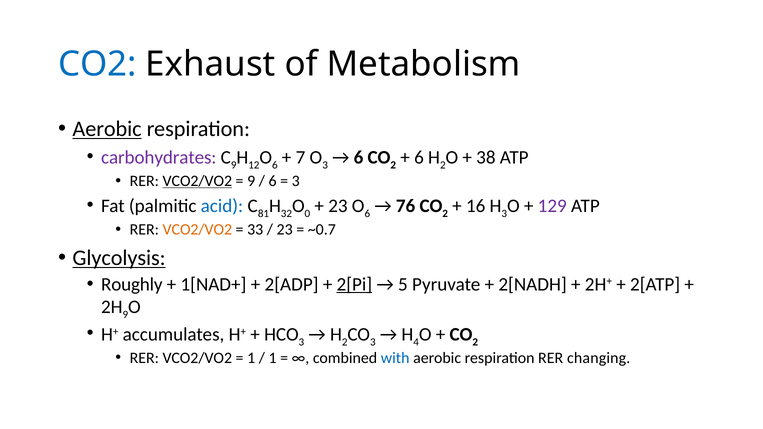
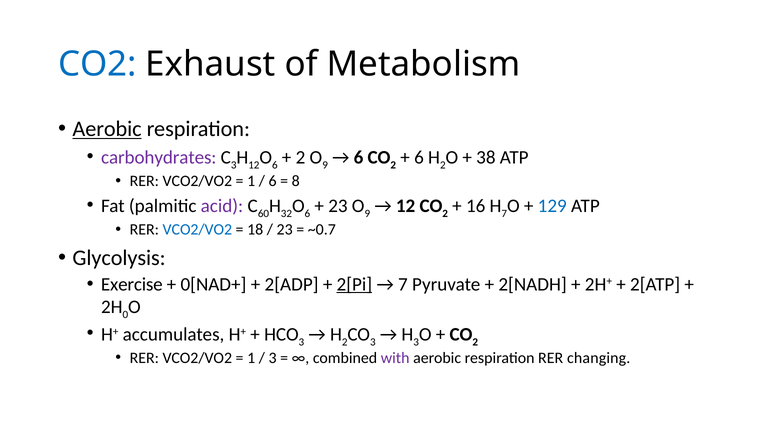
9: 9 -> 3 (234, 165)
7: 7 -> 2 (300, 158)
3: 3 -> 9 (325, 165)
VCO2/VO2 underline: present -> none (197, 181)
9: 9 -> 1 (251, 181)
3: 3 -> 8 (296, 181)
acid colour: blue -> purple (222, 206)
81: 81 -> 60 (263, 214)
0: 0 -> 6 (307, 214)
6: 6 -> 9 (367, 214)
76: 76 -> 12 (406, 206)
3: 3 -> 7 (504, 214)
129 colour: purple -> blue (552, 206)
VCO2/VO2 colour: orange -> blue (197, 230)
33: 33 -> 18 (255, 230)
Glycolysis underline: present -> none (119, 258)
Roughly: Roughly -> Exercise (132, 284)
1[NAD+: 1[NAD+ -> 0[NAD+ (213, 284)
5: 5 -> 7 (403, 284)
9: 9 -> 0 (125, 315)
4: 4 -> 3 (416, 342)
1: 1 -> 3 (273, 358)
with colour: blue -> purple (395, 358)
